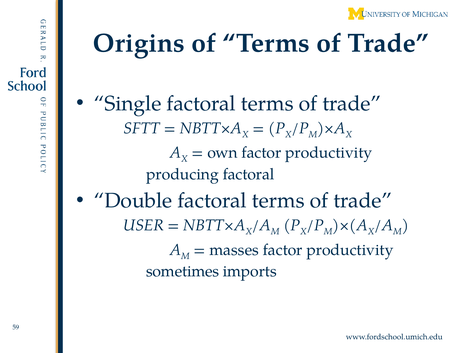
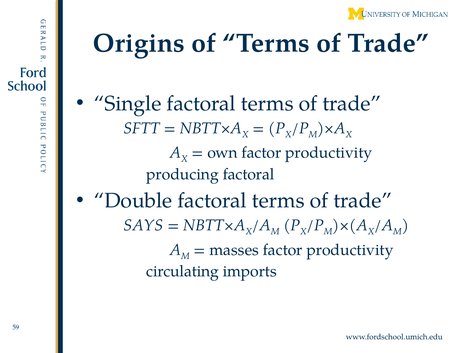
USER: USER -> SAYS (143, 226)
sometimes: sometimes -> circulating (183, 272)
